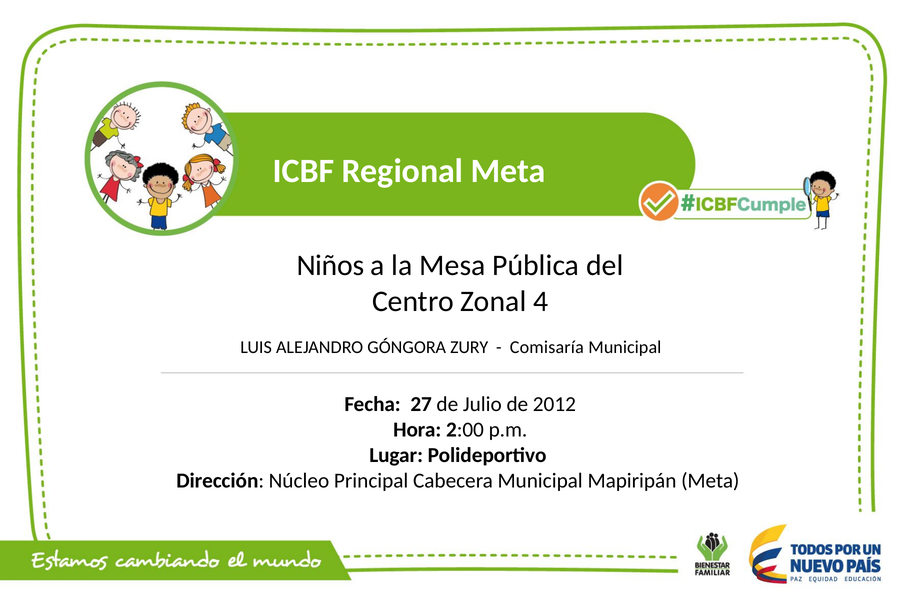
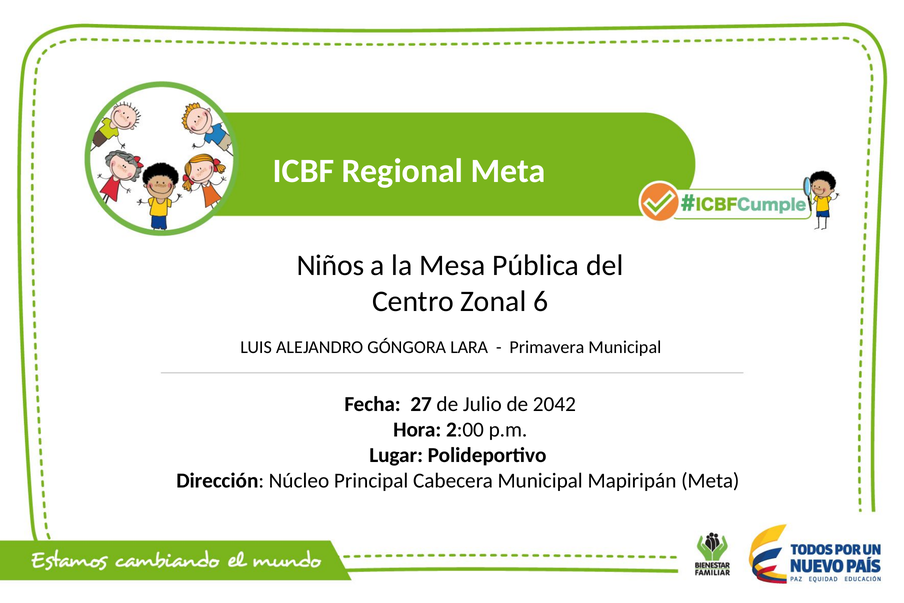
4: 4 -> 6 (541, 301)
ZURY: ZURY -> LARA (469, 347)
Comisaría: Comisaría -> Primavera (547, 347)
2012: 2012 -> 2042 (554, 404)
